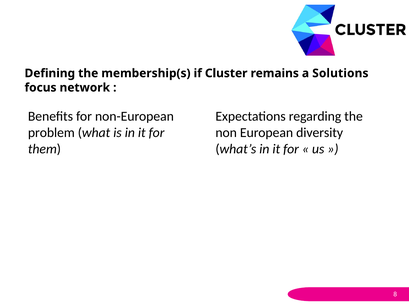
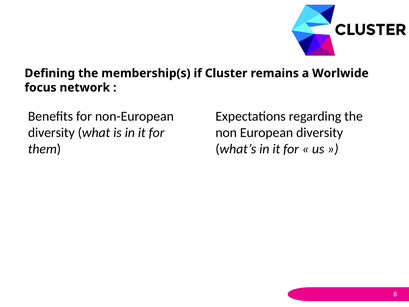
Solutions: Solutions -> Worlwide (340, 73)
problem: problem -> diversity (51, 133)
